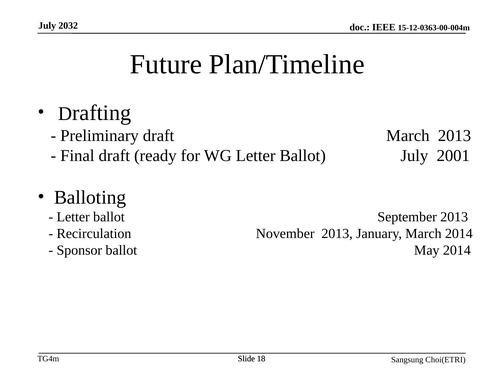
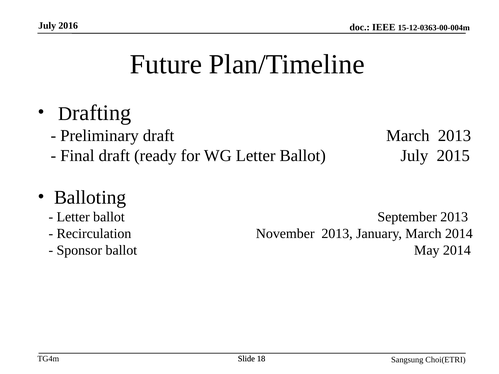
2032: 2032 -> 2016 (68, 26)
2001: 2001 -> 2015 (453, 156)
